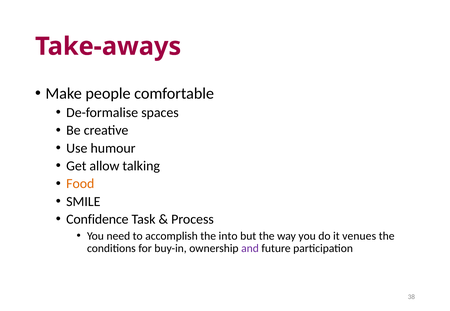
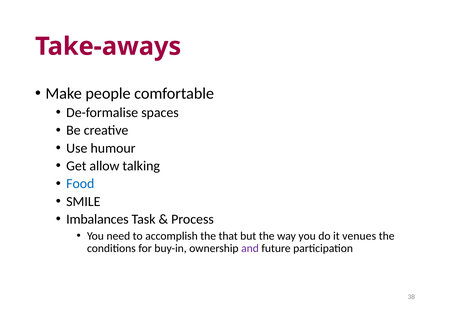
Food colour: orange -> blue (80, 184)
Confidence: Confidence -> Imbalances (97, 220)
into: into -> that (228, 236)
